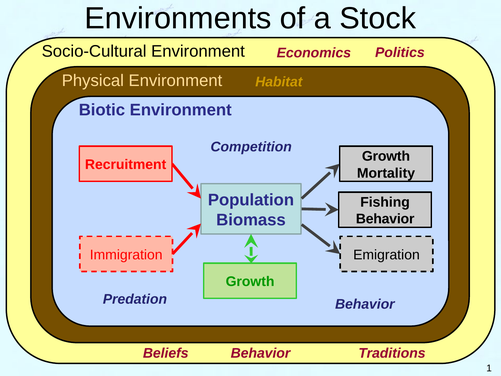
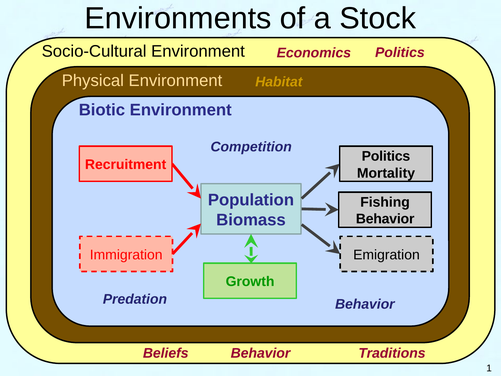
Growth: Growth -> Politics (386, 156)
